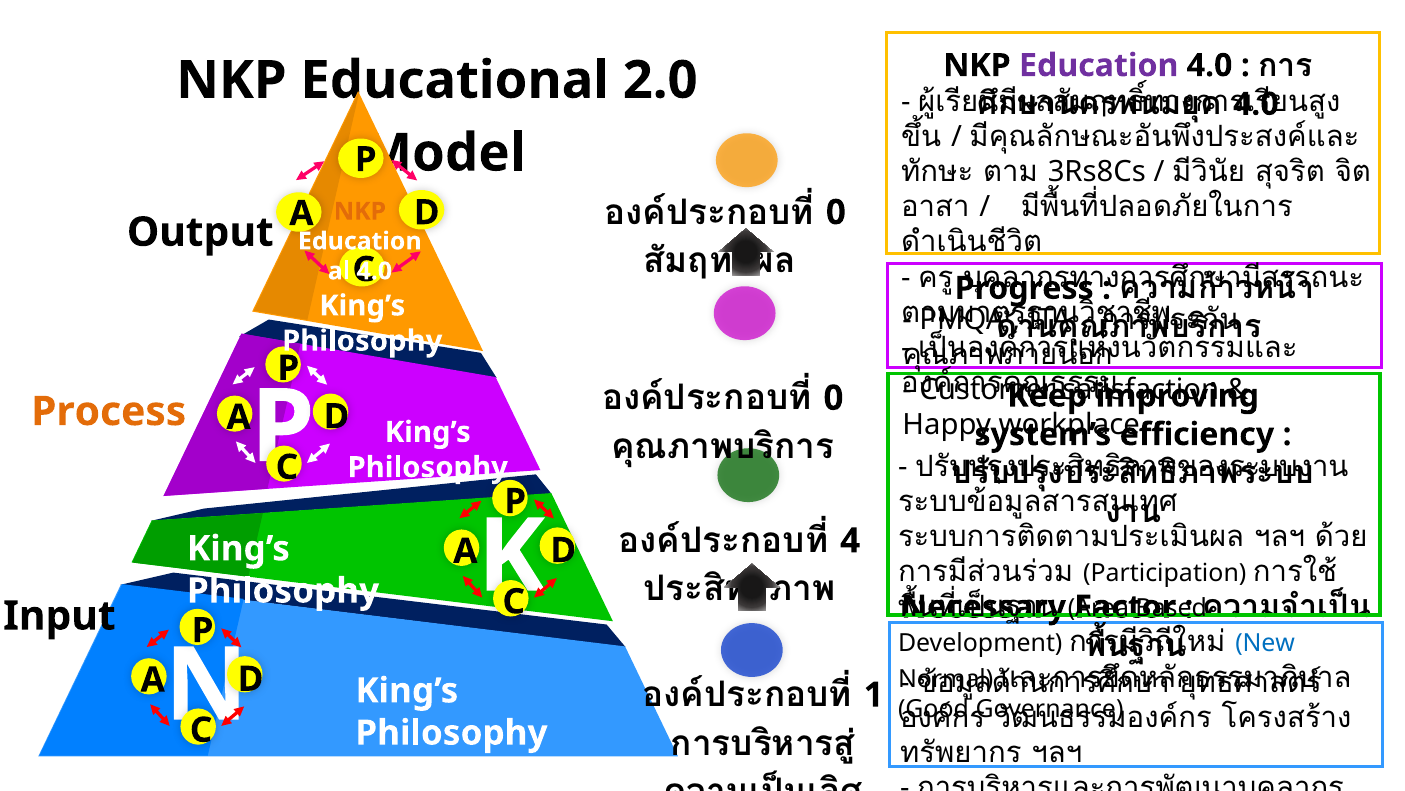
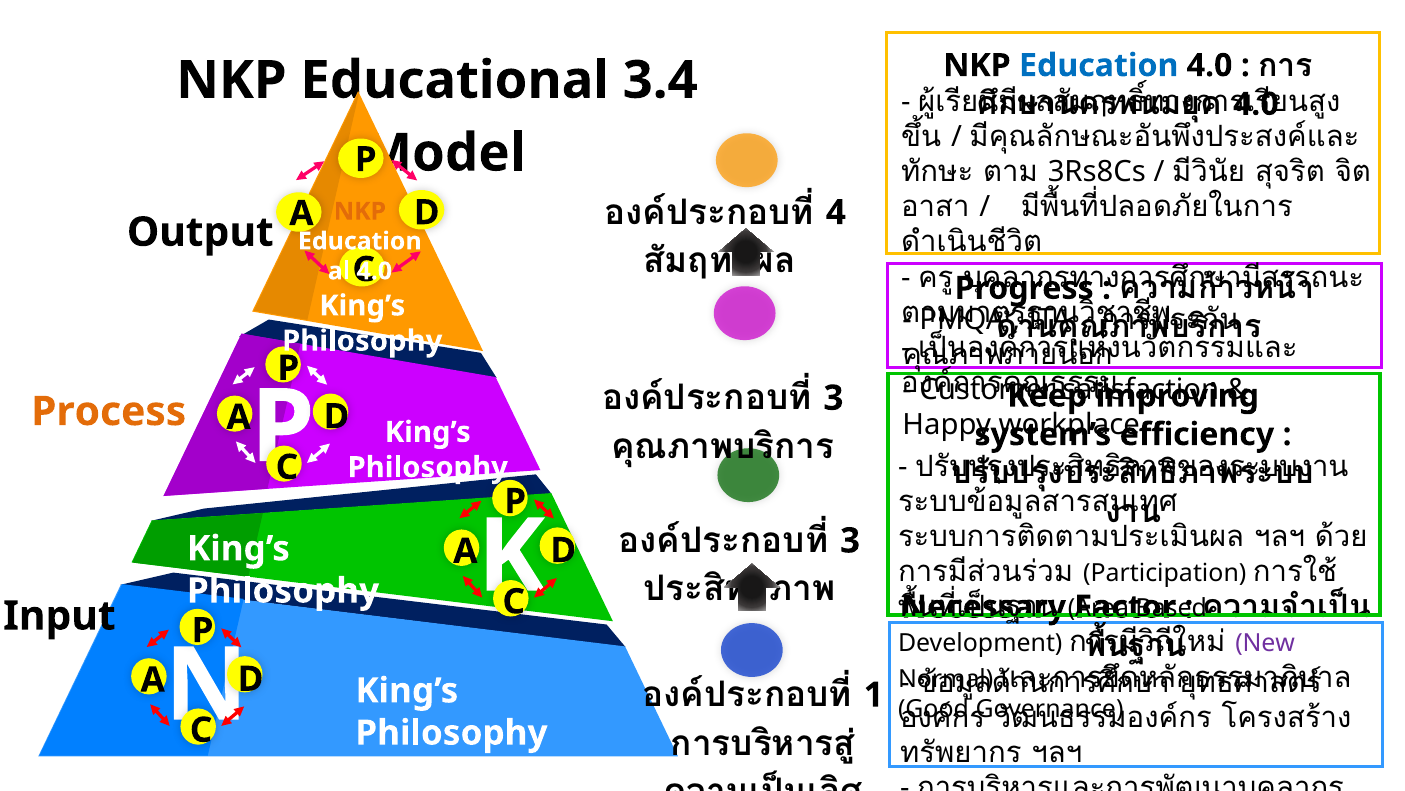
Education colour: purple -> blue (1099, 65)
2.0: 2.0 -> 3.4 (660, 80)
0: 0 -> 4 (836, 212)
0: 0 -> 3 (833, 398)
4: 4 -> 3 (850, 540)
New colour: blue -> purple (1265, 643)
